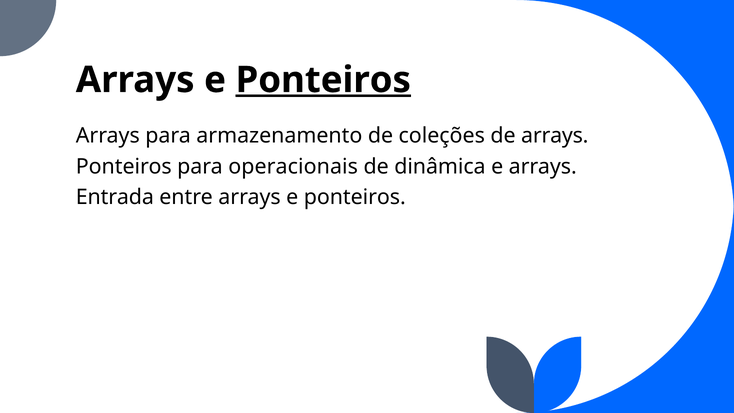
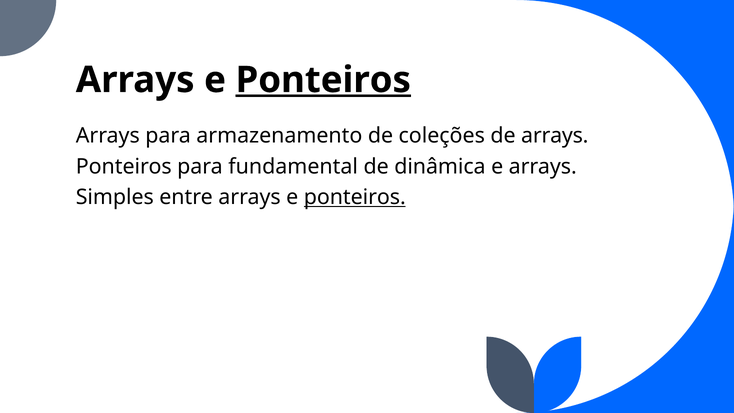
operacionais: operacionais -> fundamental (293, 166)
Entrada: Entrada -> Simples (115, 197)
ponteiros underline: none -> present (355, 197)
